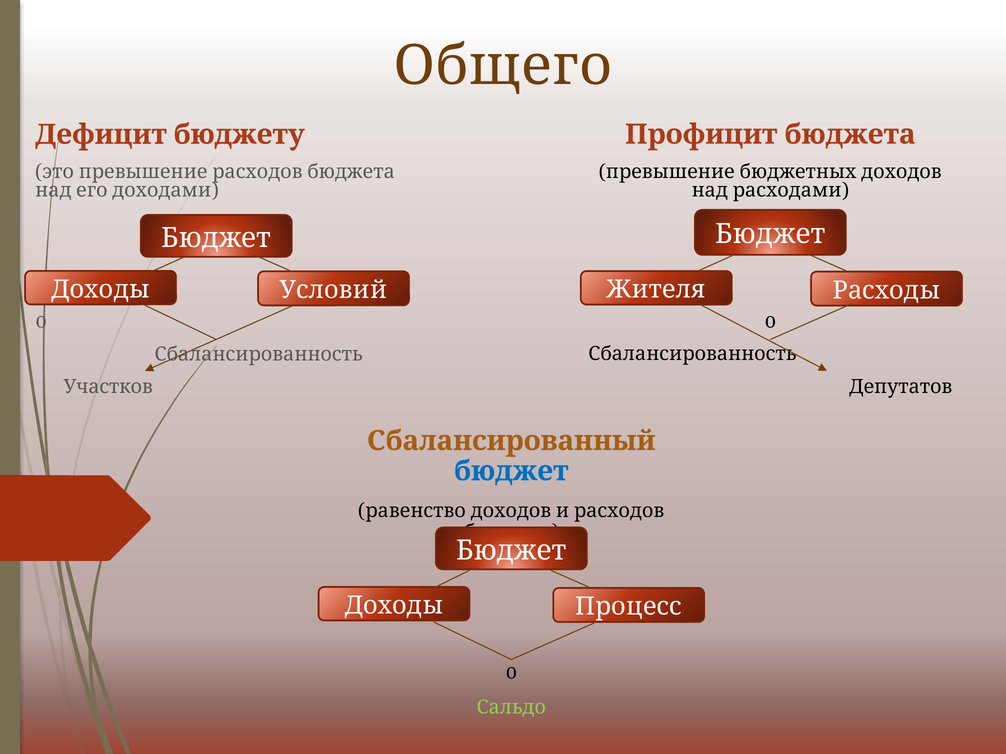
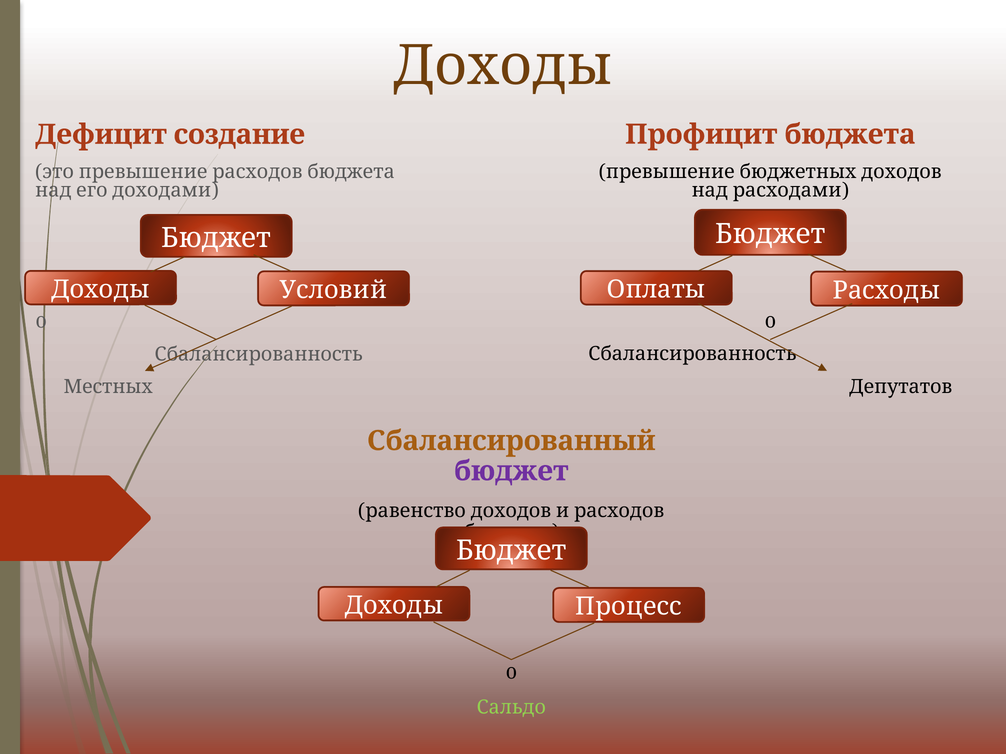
Общего: Общего -> Доходы (503, 66)
бюджету: бюджету -> создание (239, 135)
Жителя: Жителя -> Оплаты (656, 290)
Участков: Участков -> Местных (108, 387)
бюджет colour: blue -> purple (511, 471)
